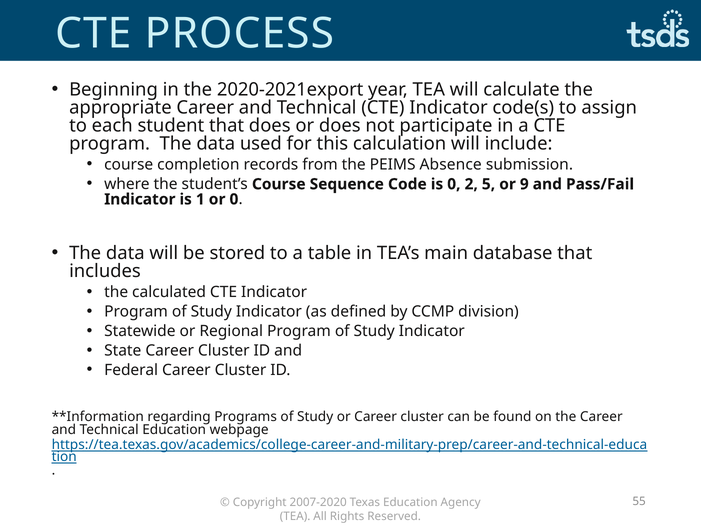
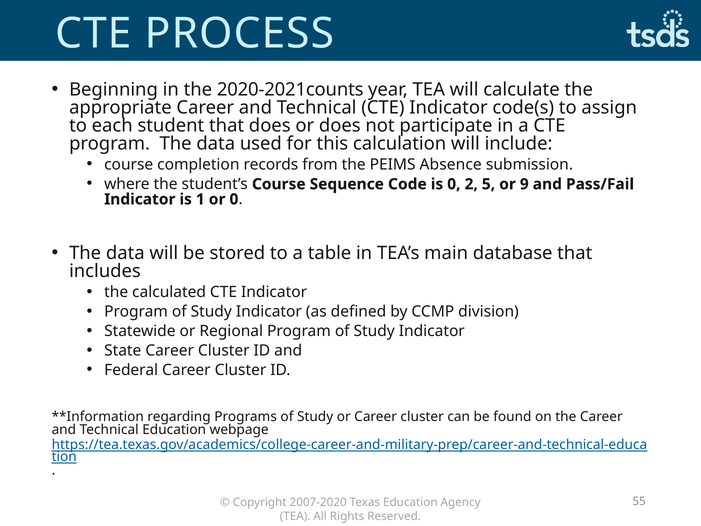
2020-2021export: 2020-2021export -> 2020-2021counts (290, 90)
